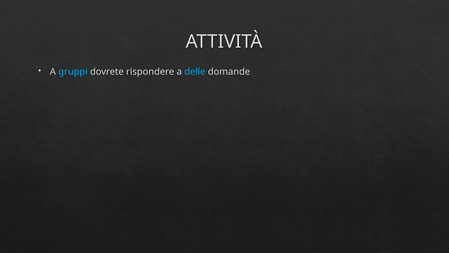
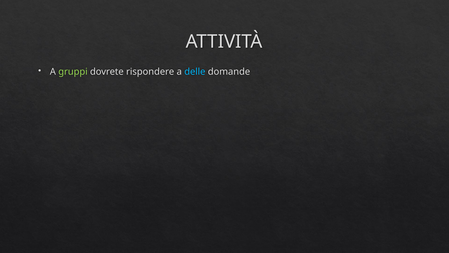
gruppi colour: light blue -> light green (73, 72)
